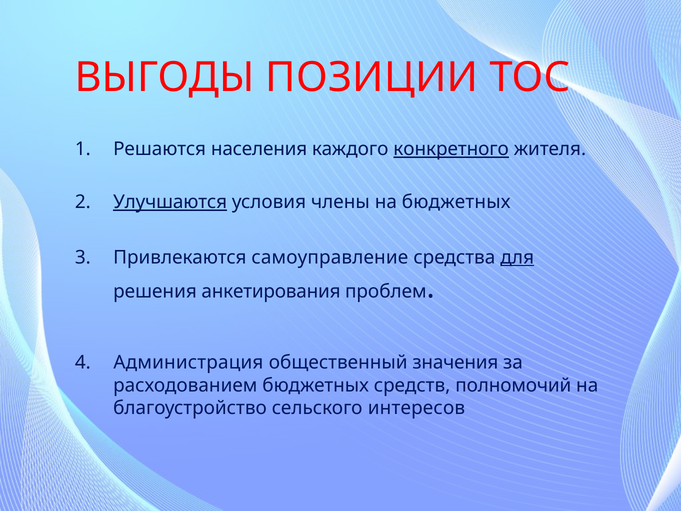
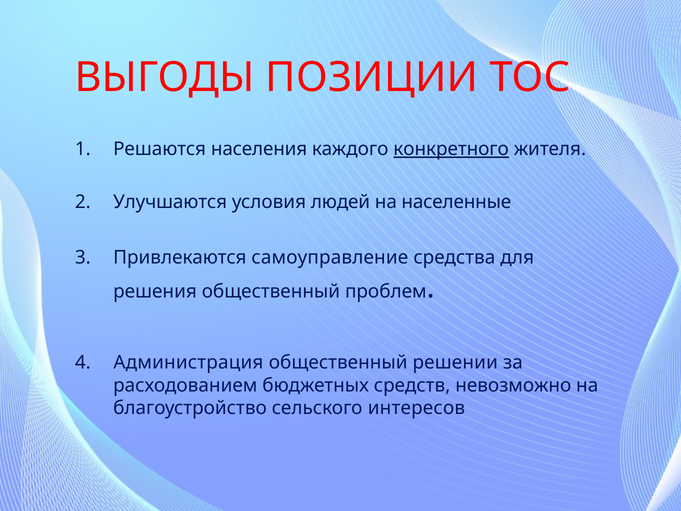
Улучшаются underline: present -> none (170, 202)
члены: члены -> людей (341, 202)
на бюджетных: бюджетных -> населенные (456, 202)
для underline: present -> none (517, 257)
решения анкетирования: анкетирования -> общественный (271, 291)
значения: значения -> решении (455, 363)
полномочий: полномочий -> невозможно (513, 385)
